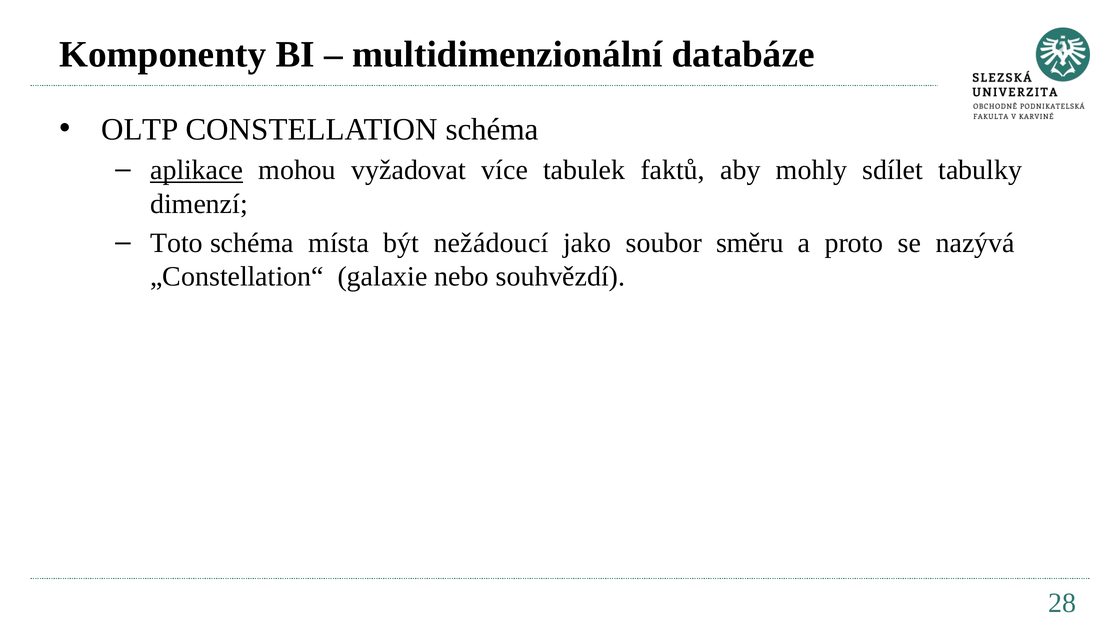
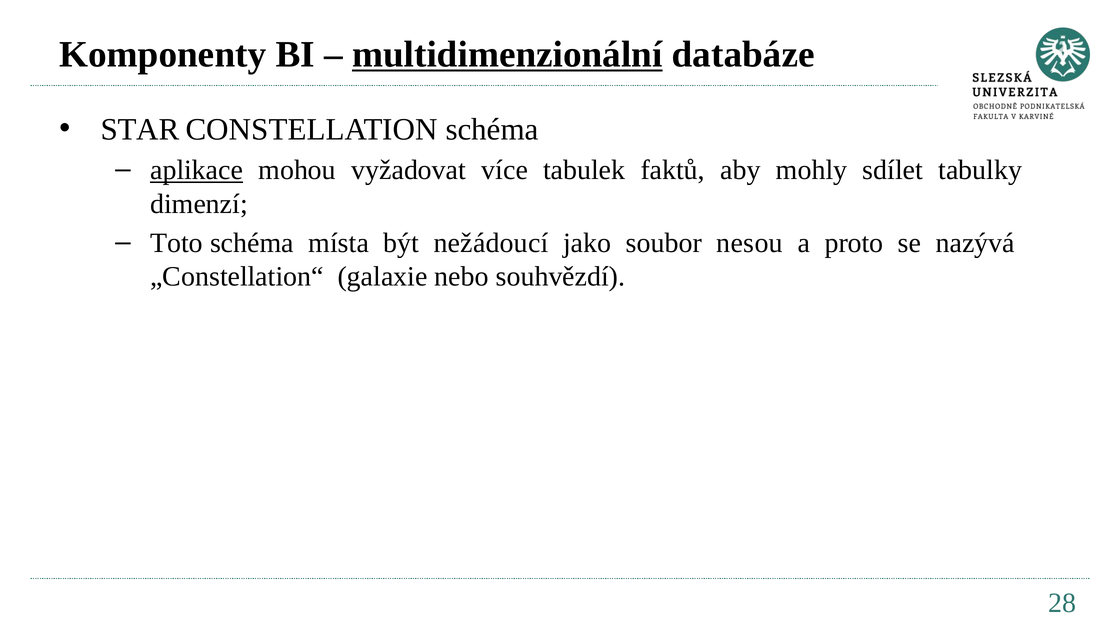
multidimenzionální underline: none -> present (507, 54)
OLTP: OLTP -> STAR (140, 129)
směru: směru -> nesou (750, 243)
